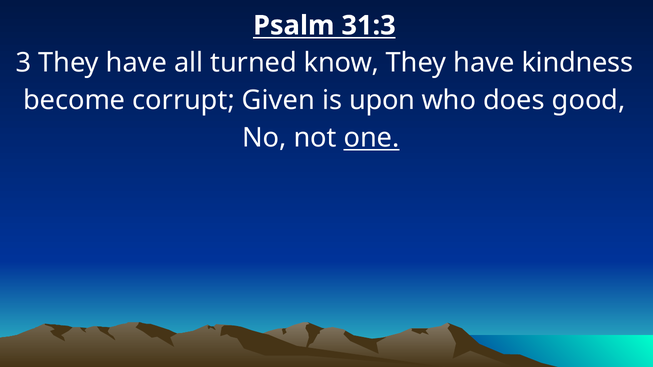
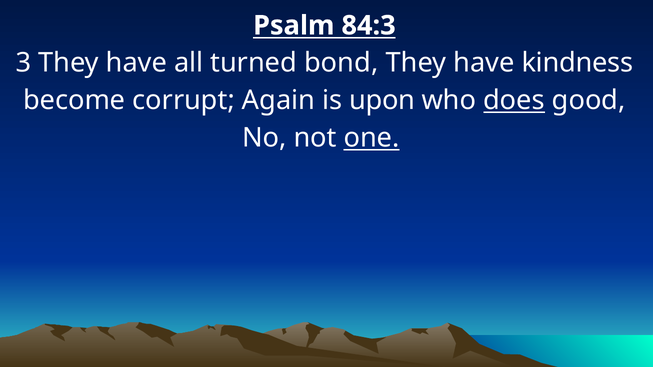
31:3: 31:3 -> 84:3 (369, 25)
know: know -> bond (341, 63)
Given: Given -> Again (278, 101)
does underline: none -> present (514, 101)
